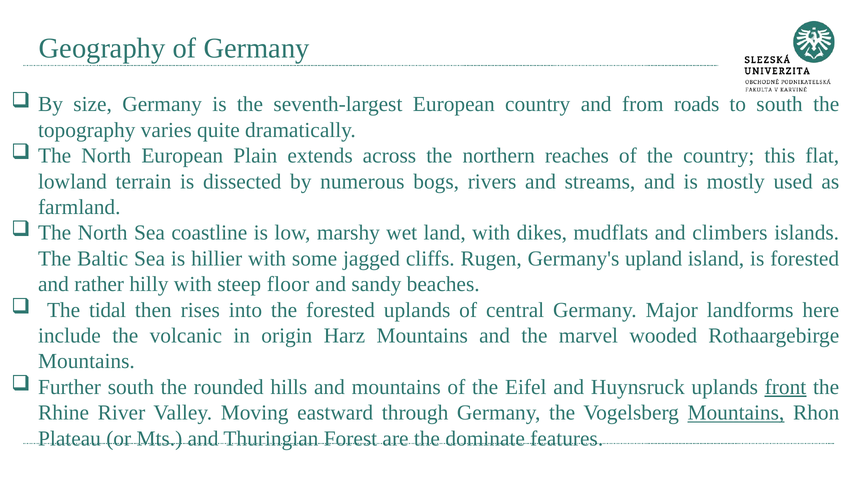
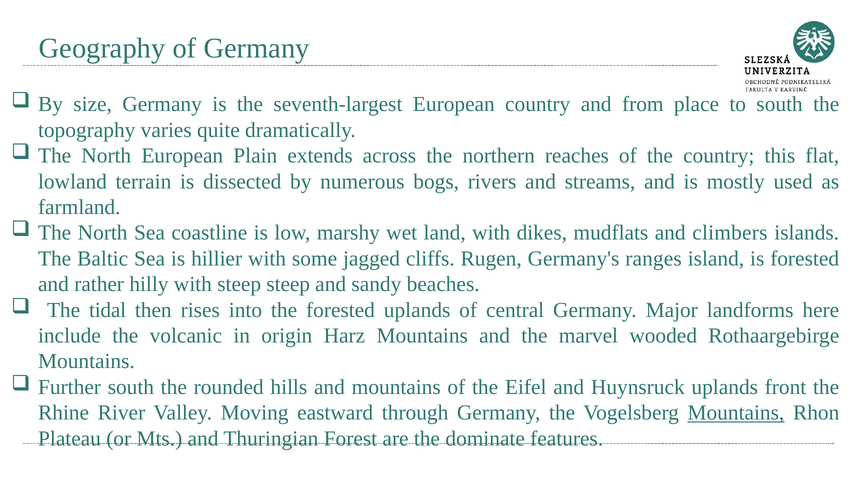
roads: roads -> place (697, 104)
upland: upland -> ranges (653, 258)
steep floor: floor -> steep (288, 284)
front underline: present -> none (785, 387)
